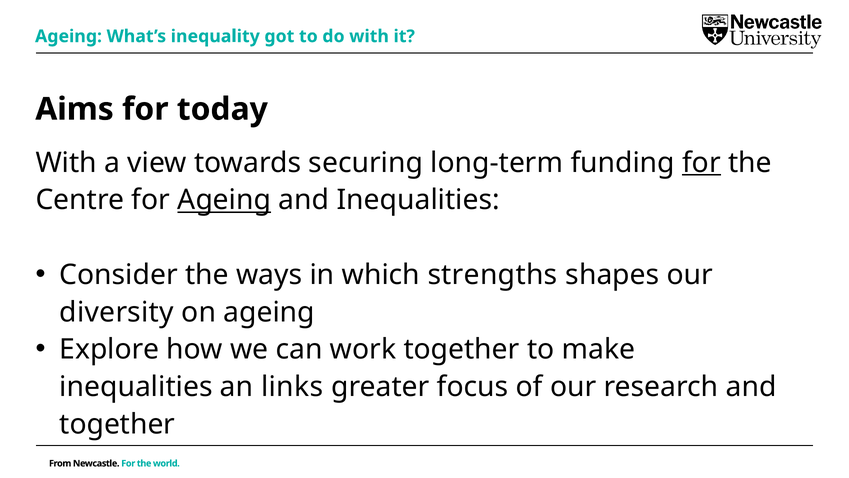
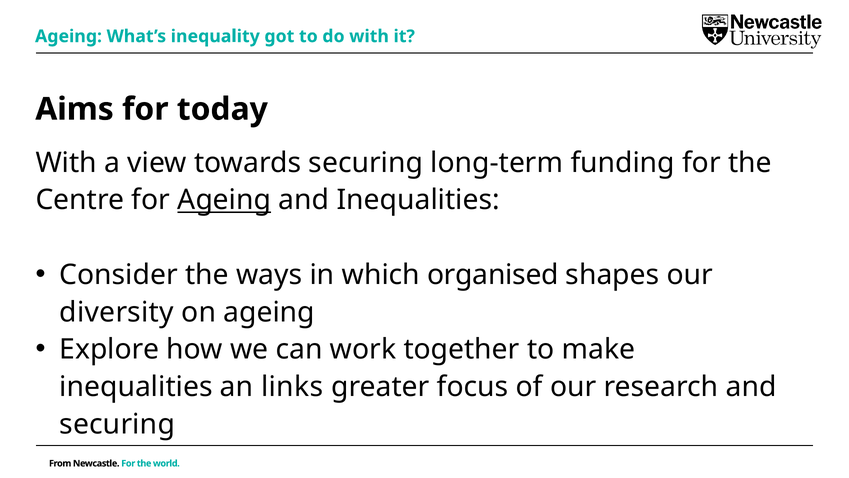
for underline: present -> none (701, 163)
strengths: strengths -> organised (493, 275)
together: together -> securing (117, 424)
